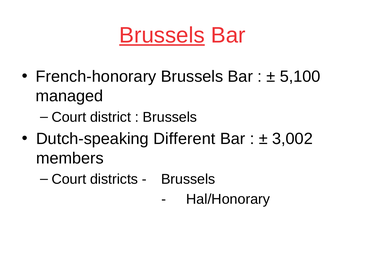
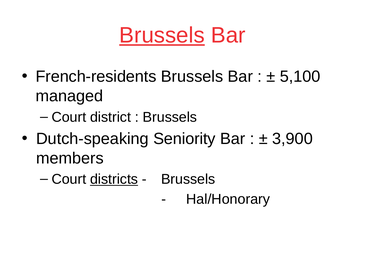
French-honorary: French-honorary -> French-residents (96, 77)
Different: Different -> Seniority (184, 139)
3,002: 3,002 -> 3,900 (292, 139)
districts underline: none -> present (114, 179)
